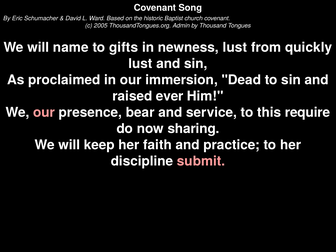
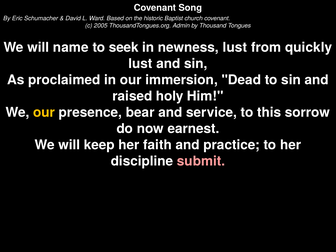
gifts: gifts -> seek (124, 47)
ever: ever -> holy (170, 96)
our colour: pink -> yellow (44, 112)
require: require -> sorrow (307, 112)
sharing: sharing -> earnest (193, 129)
